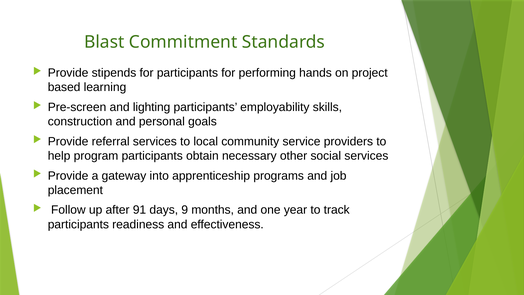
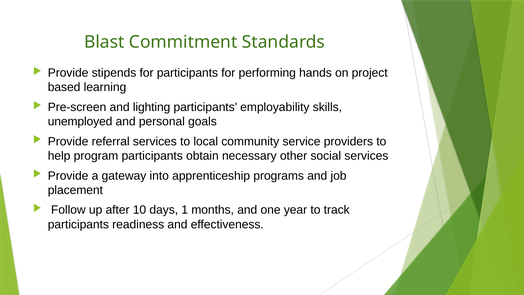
construction: construction -> unemployed (80, 122)
91: 91 -> 10 (140, 210)
9: 9 -> 1 (185, 210)
